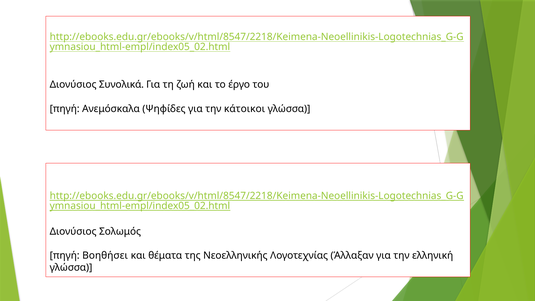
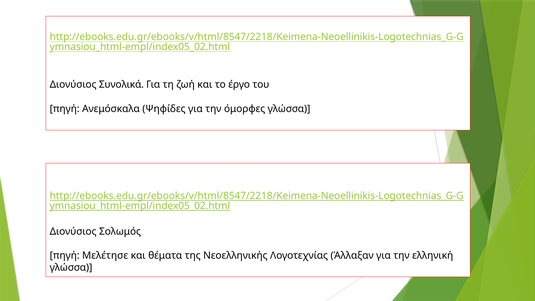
κάτοικοι: κάτοικοι -> όμορφες (245, 109)
Βοηθήσει: Βοηθήσει -> Μελέτησε (105, 256)
